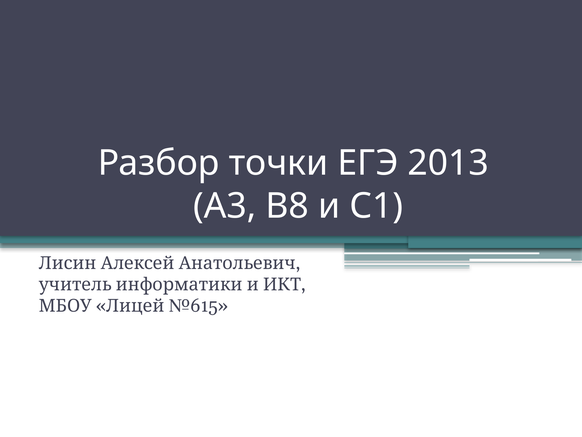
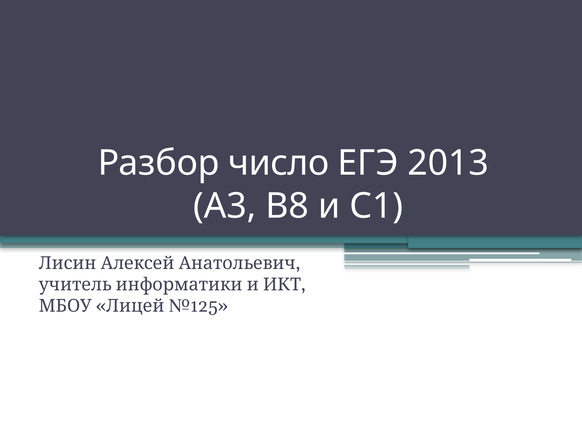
точки: точки -> число (279, 163)
№615: №615 -> №125 (198, 306)
